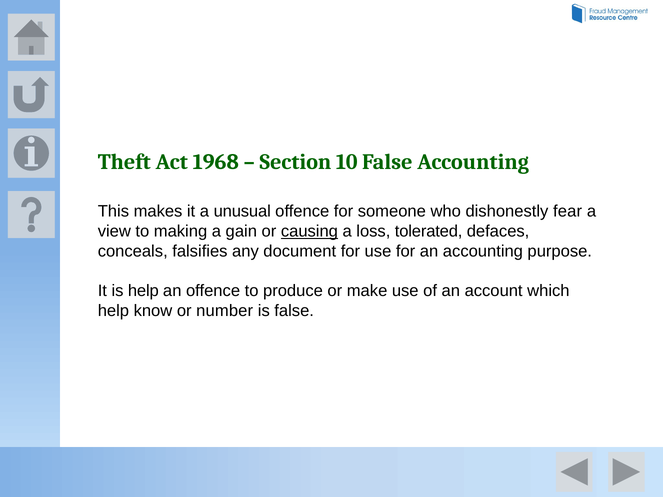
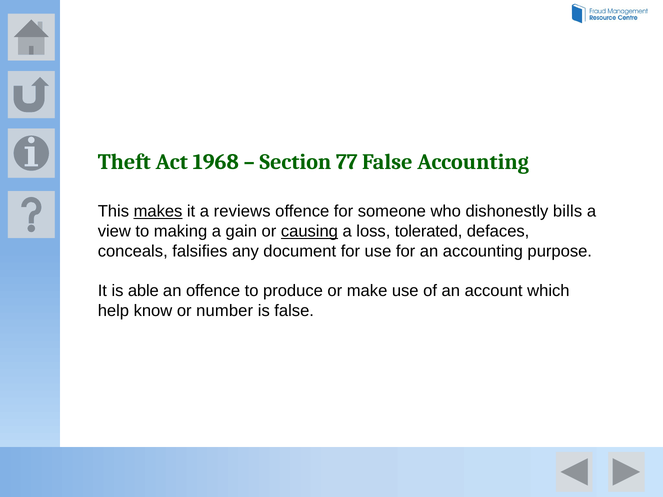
10: 10 -> 77 (347, 162)
makes underline: none -> present (158, 212)
unusual: unusual -> reviews (242, 212)
fear: fear -> bills (568, 212)
is help: help -> able (143, 291)
